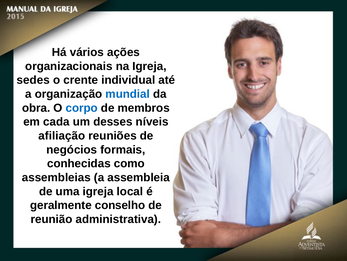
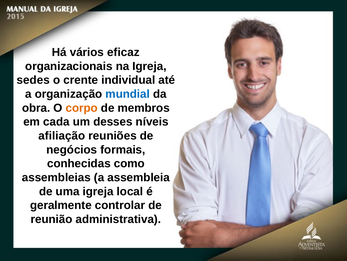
ações: ações -> eficaz (123, 52)
corpo colour: blue -> orange (82, 108)
conselho: conselho -> controlar (120, 205)
